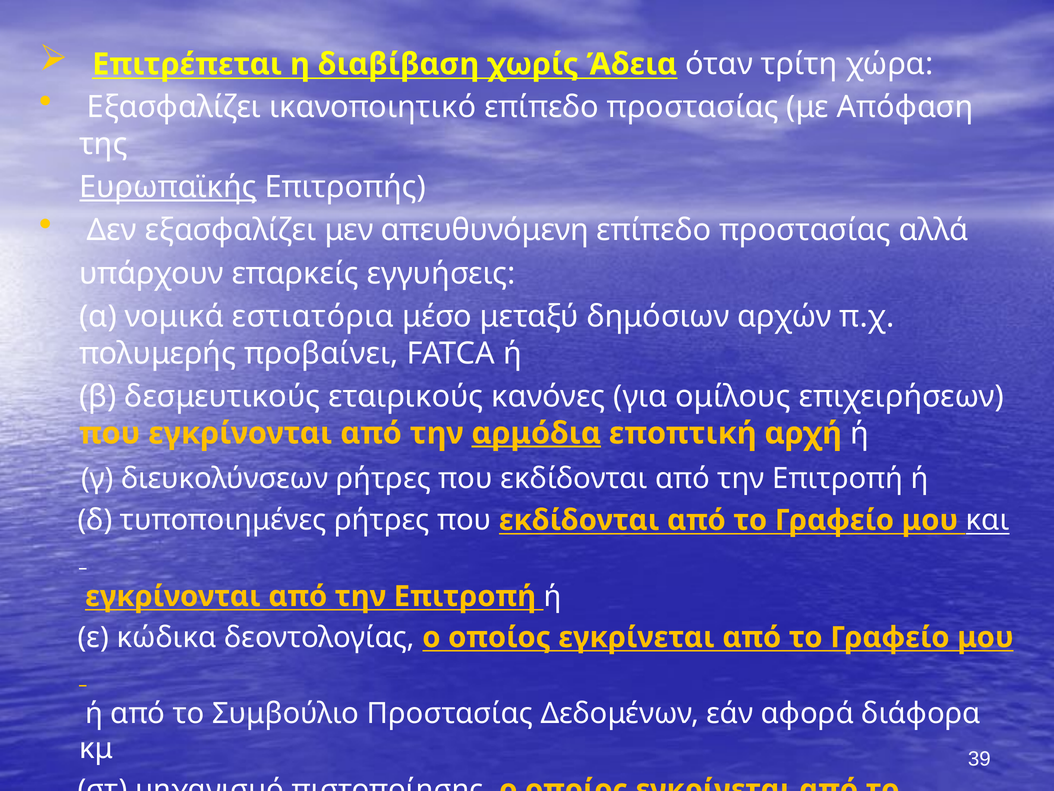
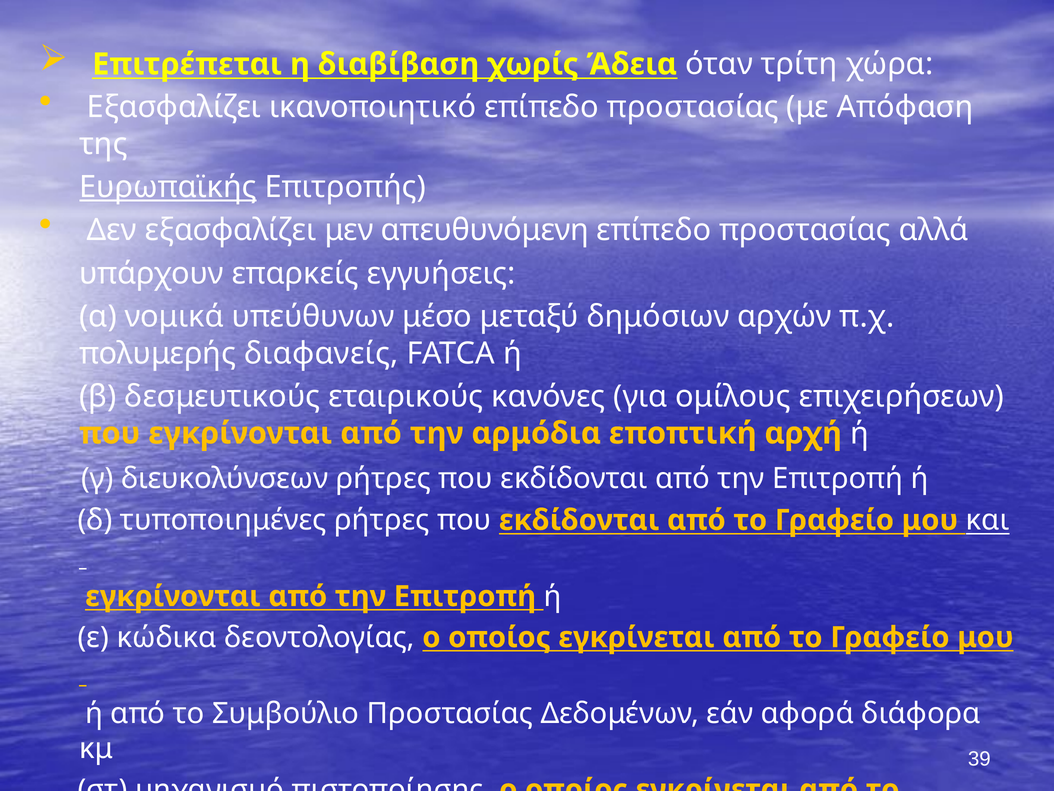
εστιατόρια: εστιατόρια -> υπεύθυνων (313, 316)
προβαίνει: προβαίνει -> διαφανείς (321, 353)
αρμόδια underline: present -> none (536, 433)
